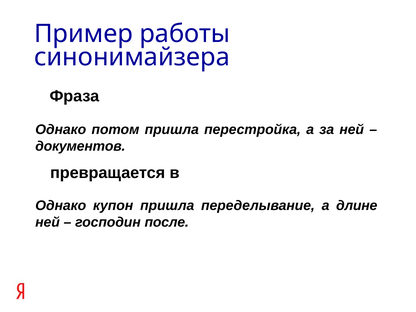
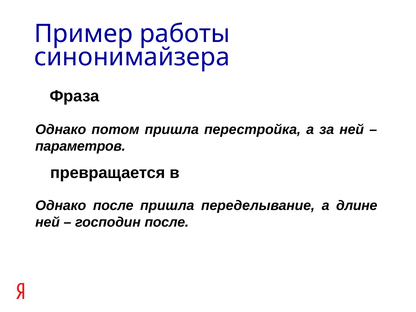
документов: документов -> параметров (80, 146)
Однако купон: купон -> после (113, 205)
